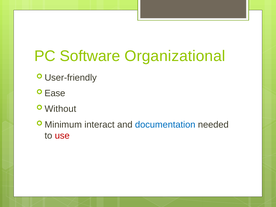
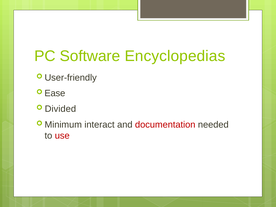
Organizational: Organizational -> Encyclopedias (175, 56)
Without: Without -> Divided (60, 109)
documentation colour: blue -> red (165, 125)
